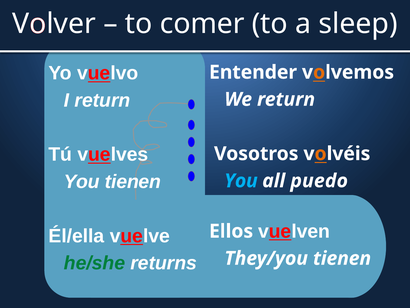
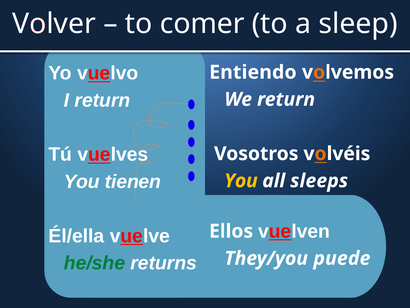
Entender: Entender -> Entiendo (253, 72)
You colour: light blue -> yellow (241, 181)
puedo: puedo -> sleeps (319, 181)
They/you tienen: tienen -> puede (342, 258)
